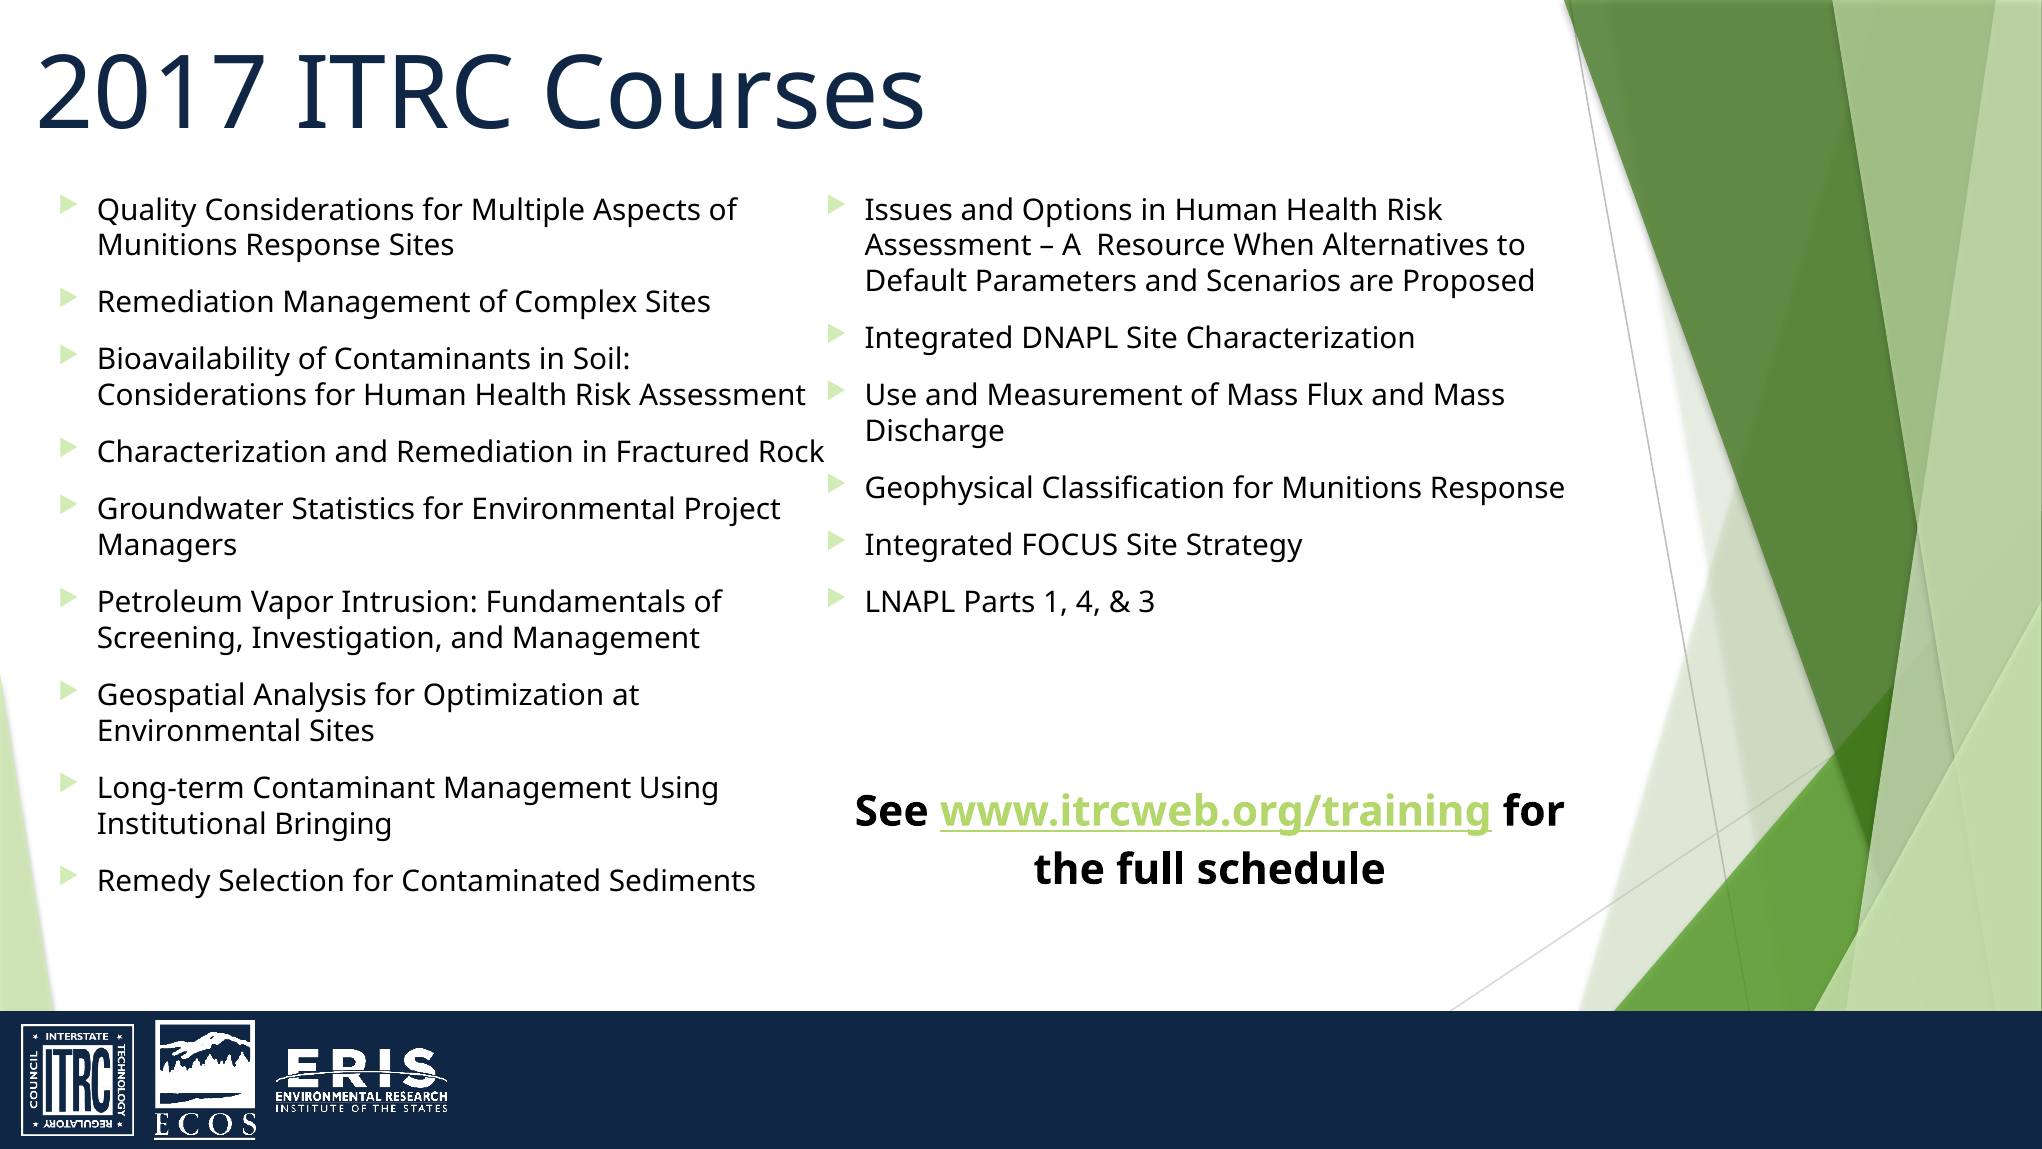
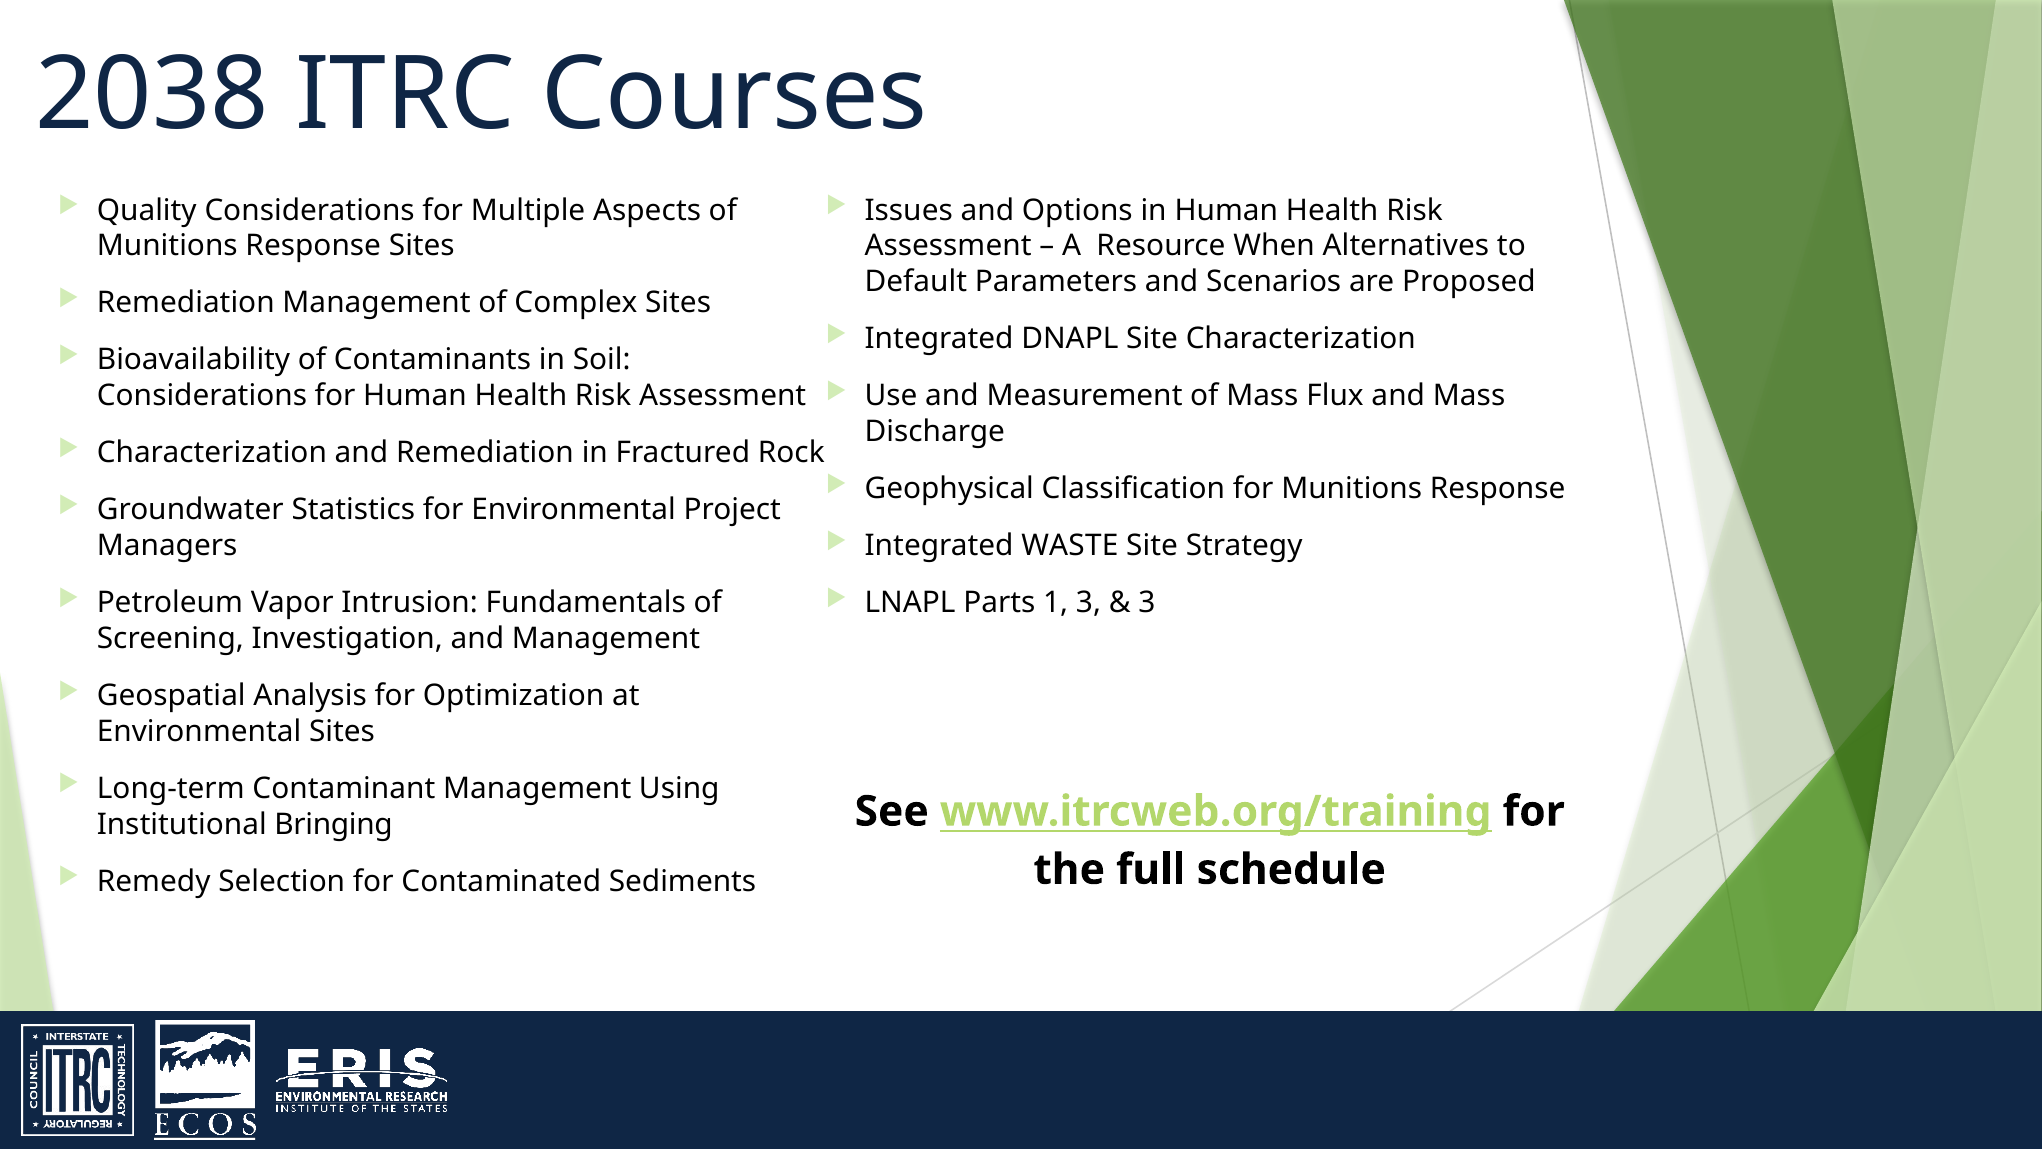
2017: 2017 -> 2038 (152, 95)
FOCUS: FOCUS -> WASTE (1070, 546)
1 4: 4 -> 3 (1089, 603)
